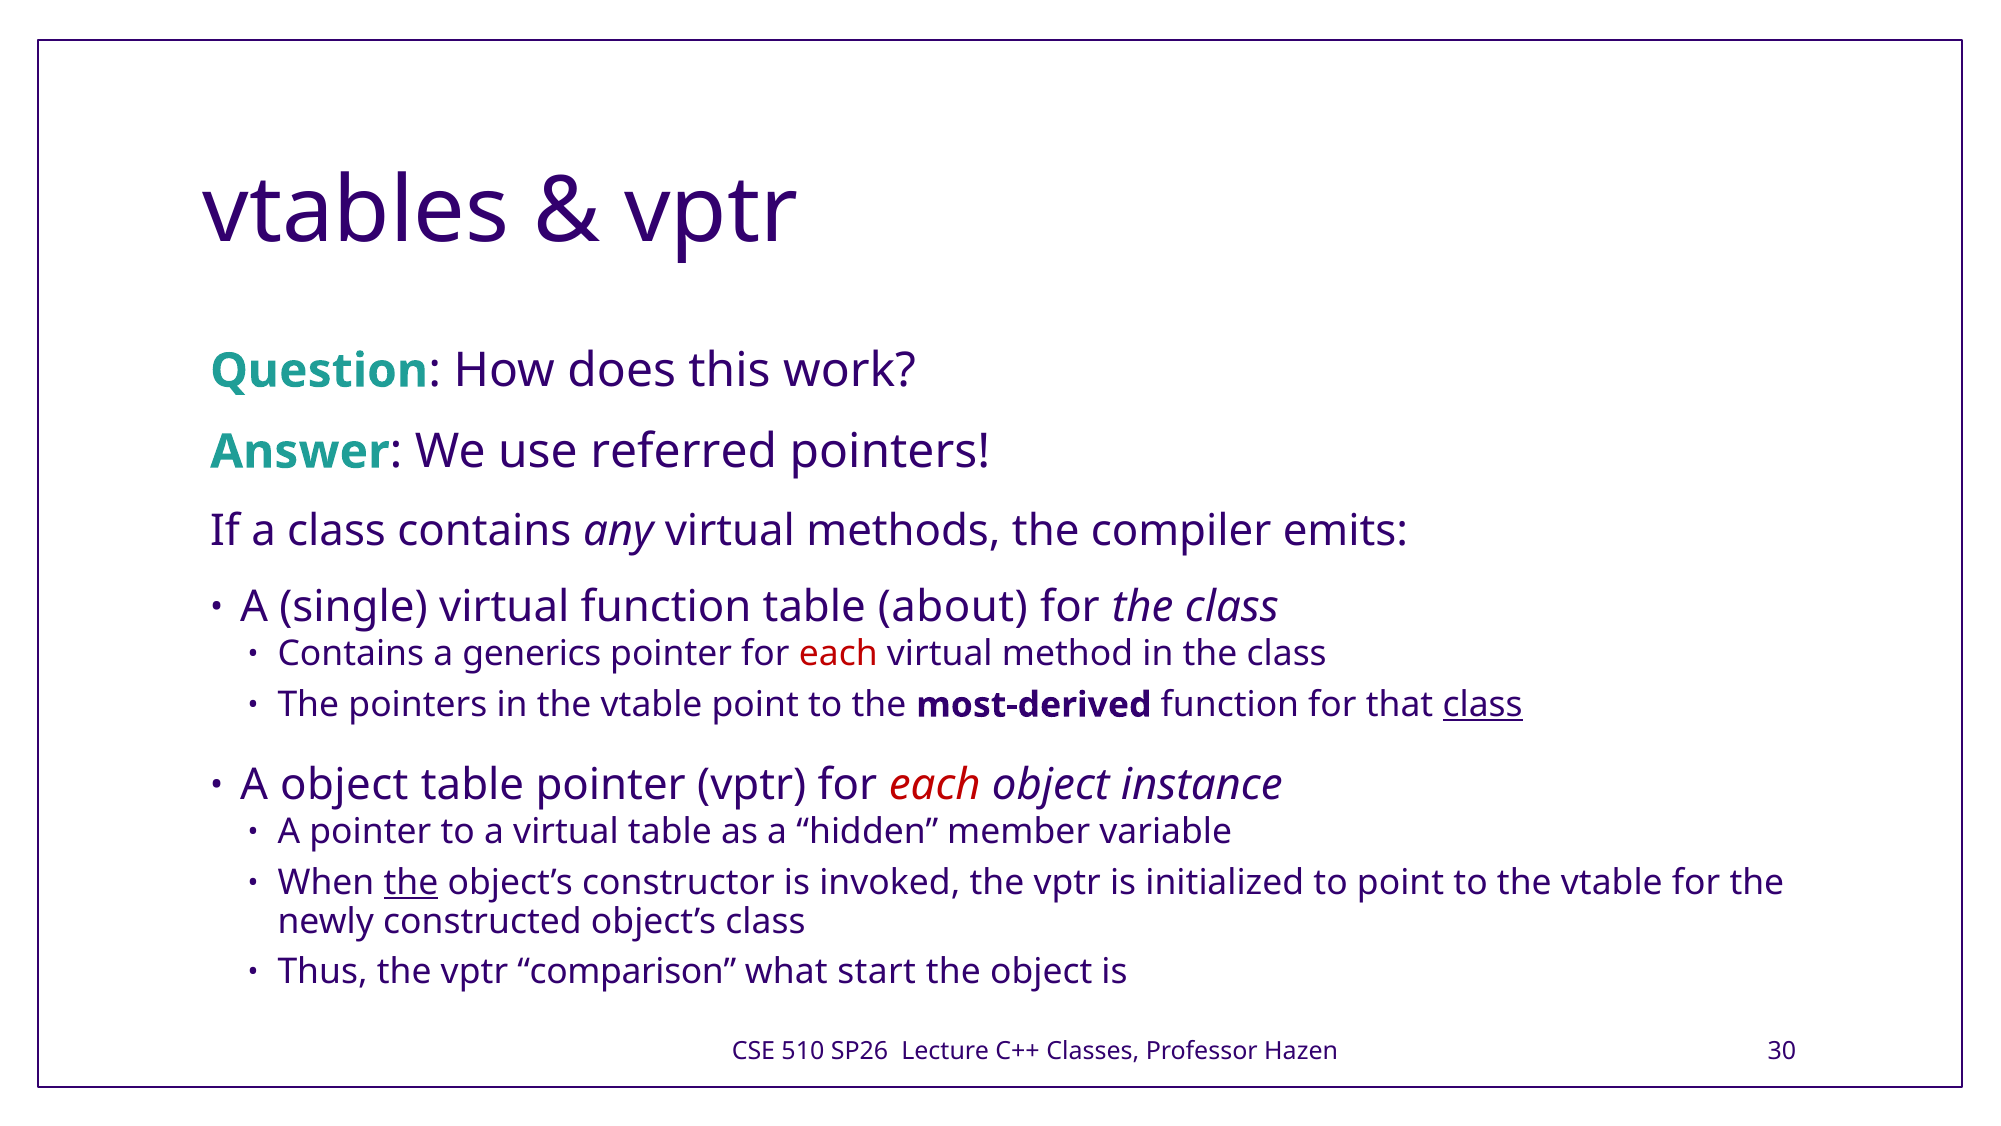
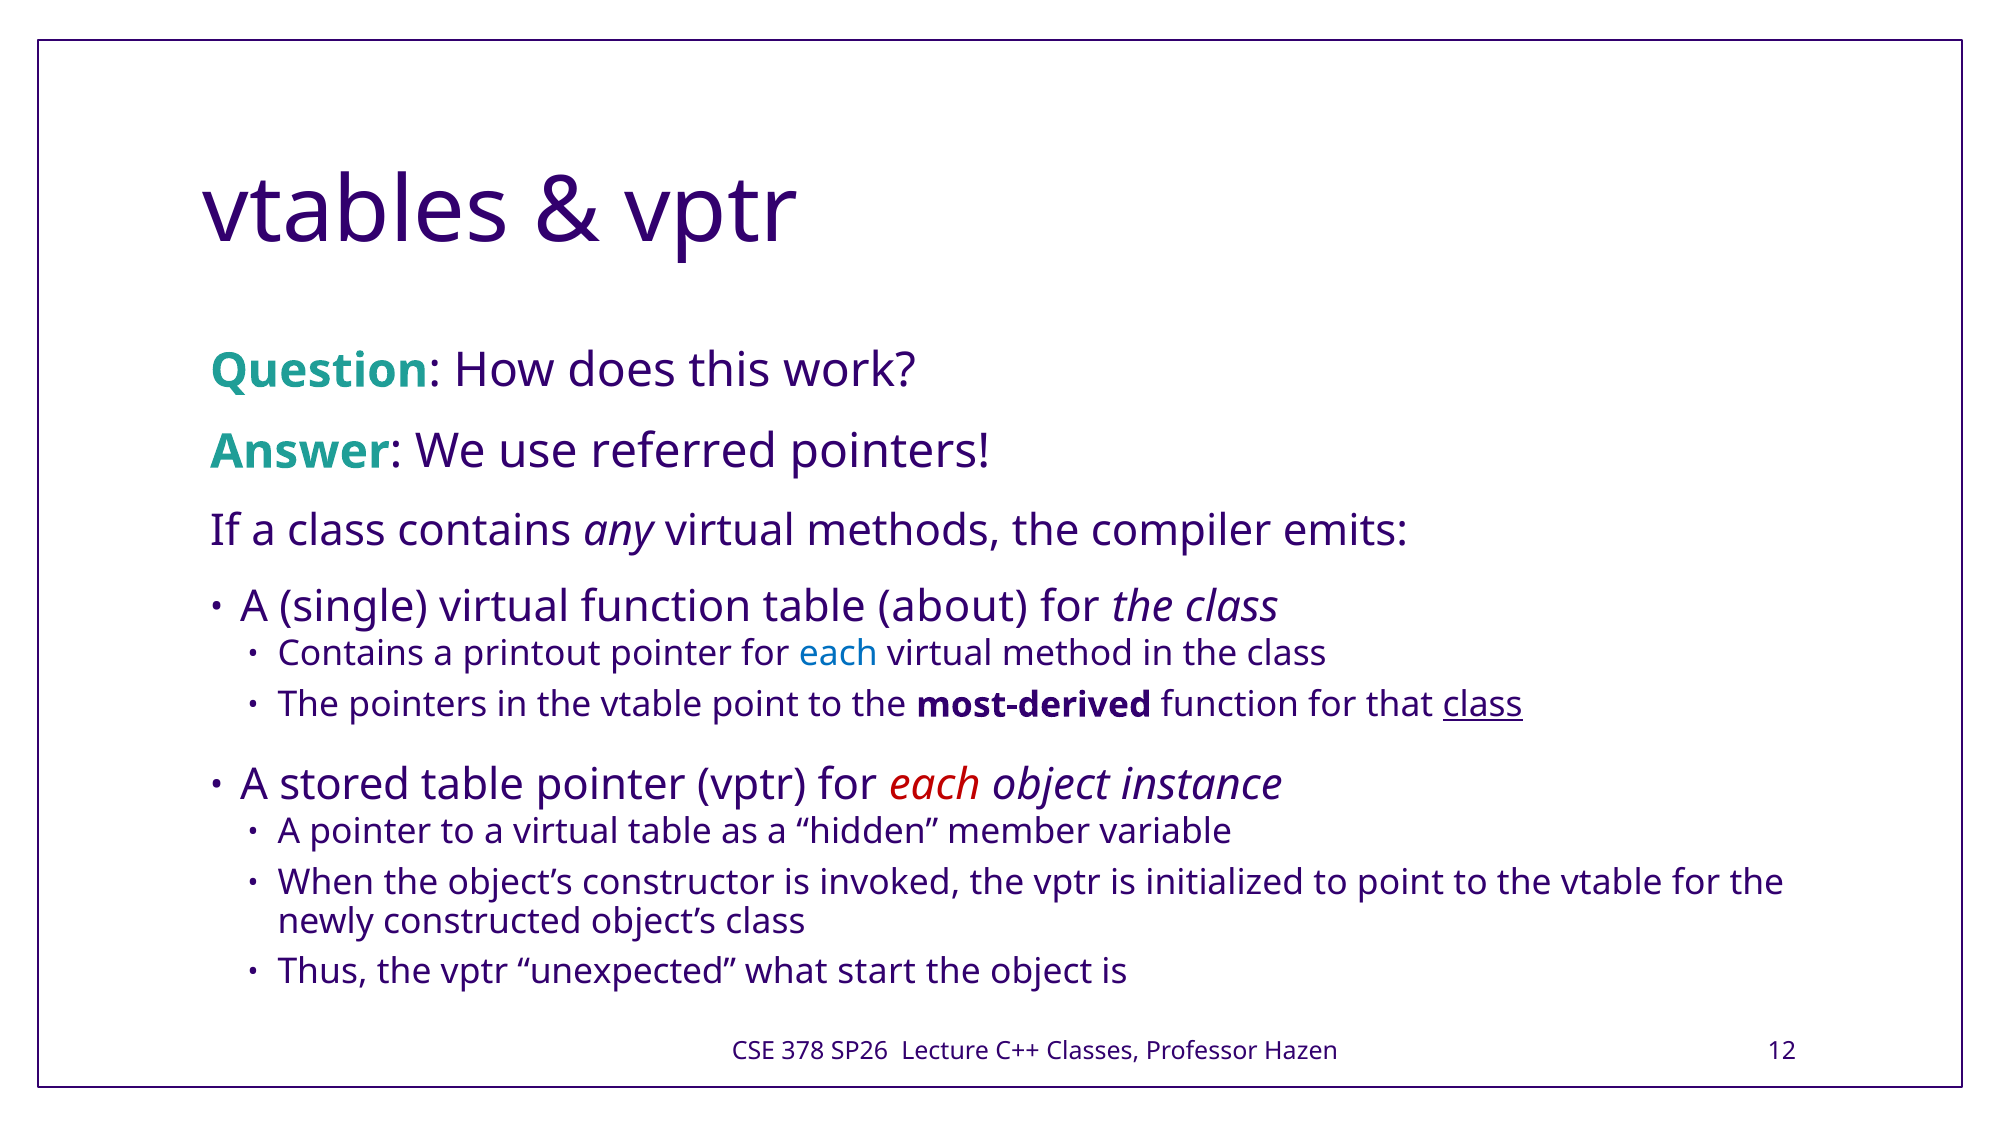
generics: generics -> printout (532, 654)
each colour: red -> blue (838, 654)
A object: object -> stored (345, 785)
the underline: present -> none (411, 883)
comparison: comparison -> unexpected (627, 972)
510: 510 -> 378 (803, 1051)
30: 30 -> 12 (1782, 1051)
